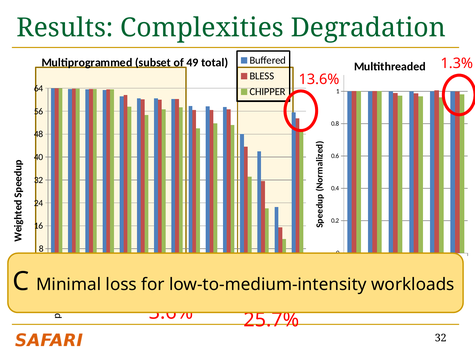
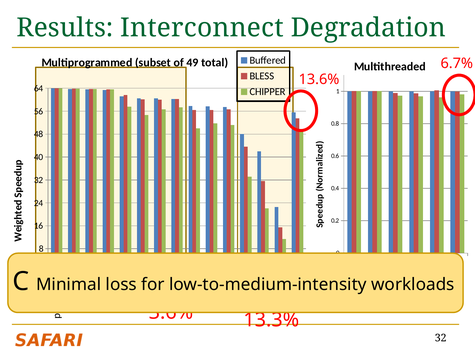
Complexities: Complexities -> Interconnect (202, 28)
1.3%: 1.3% -> 6.7% (457, 64)
25.7%: 25.7% -> 13.3% (271, 320)
